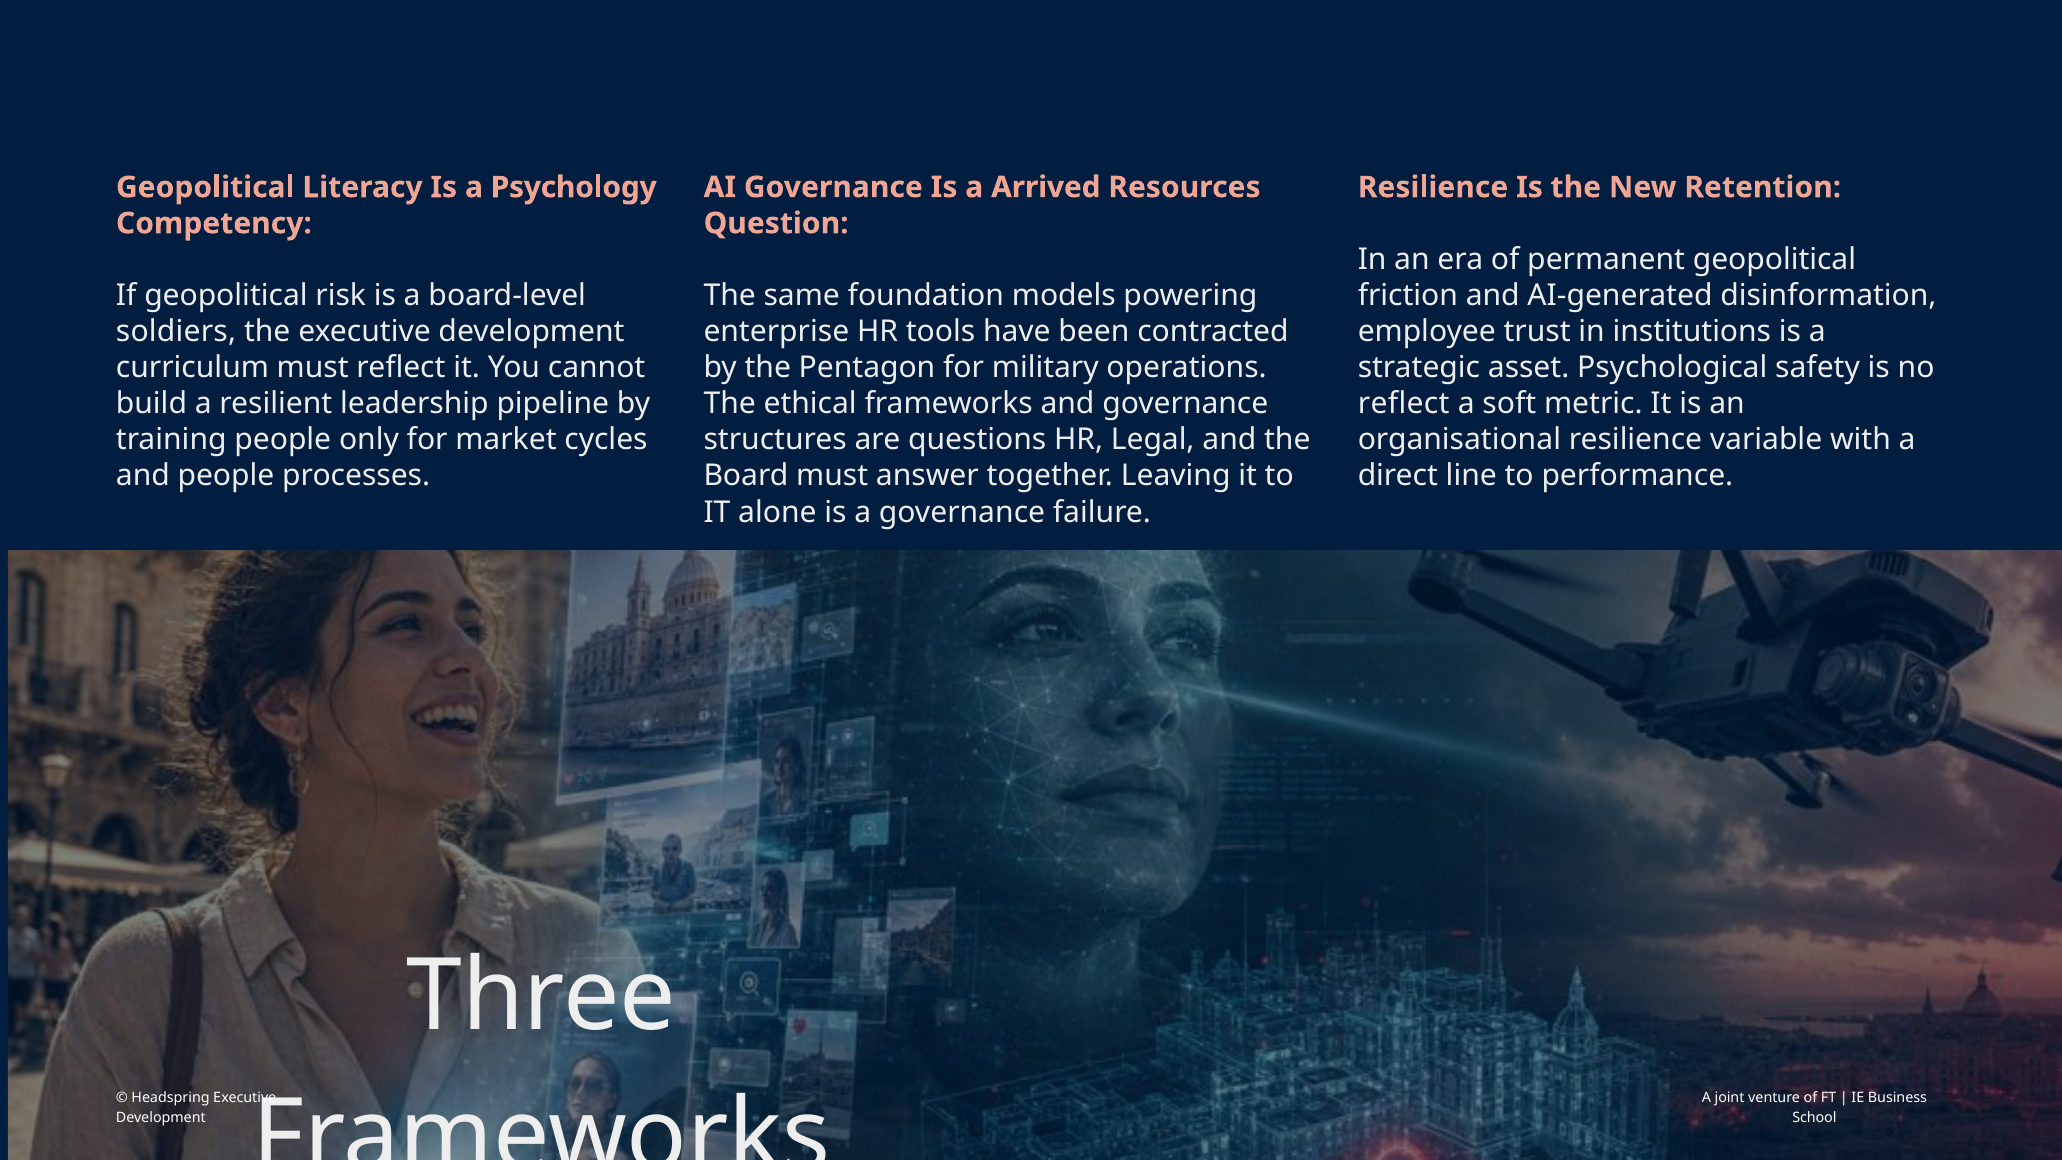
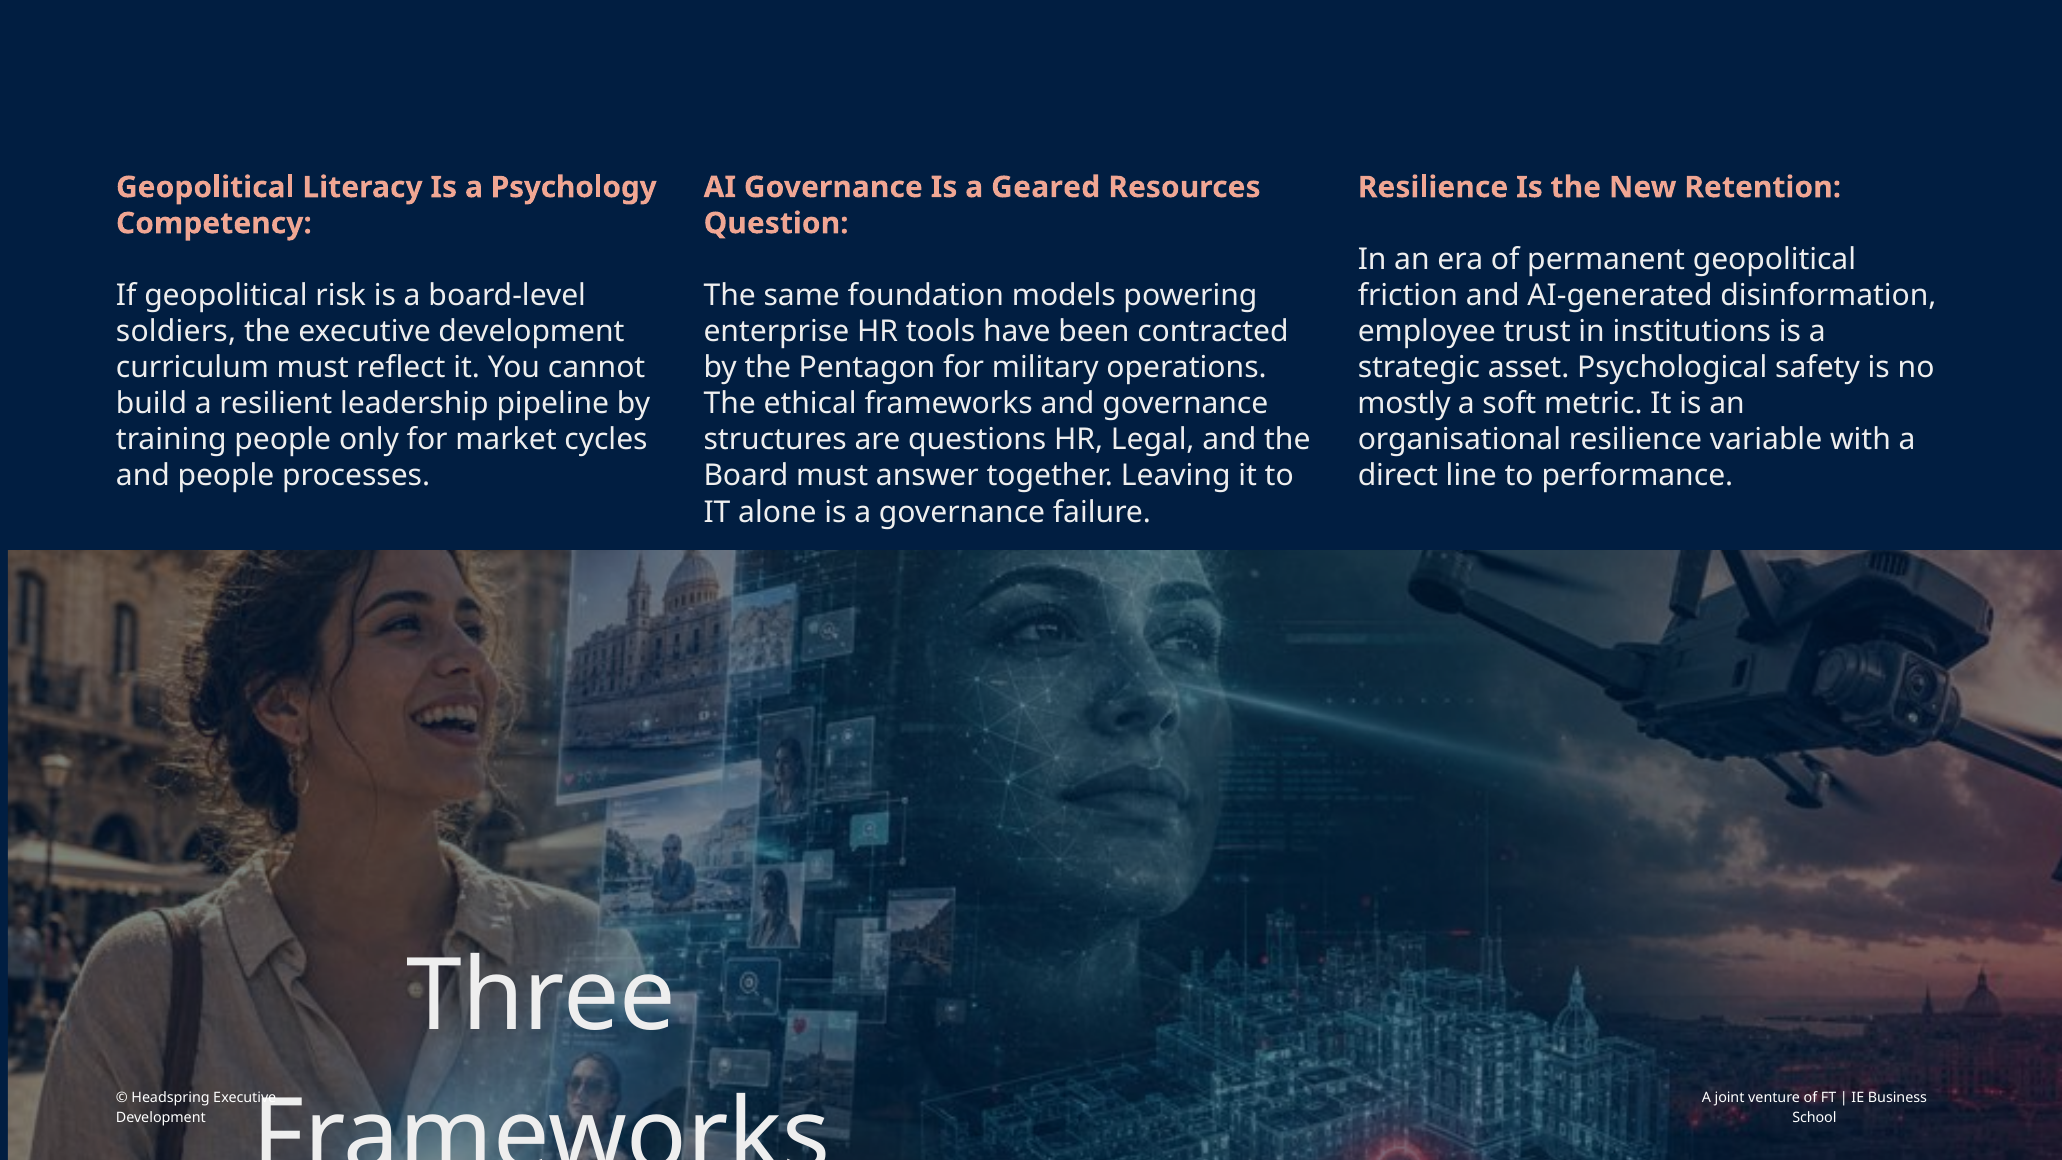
Arrived: Arrived -> Geared (1046, 187)
reflect: reflect -> mostly (1404, 404)
